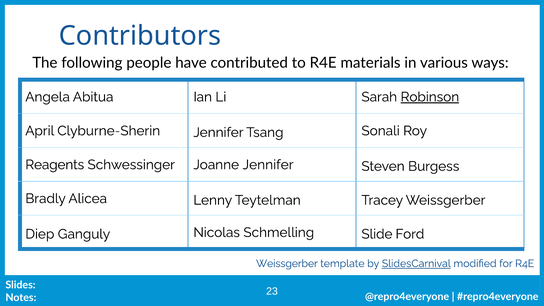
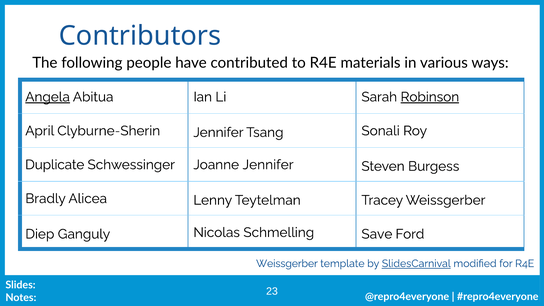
Angela underline: none -> present (48, 97)
Reagents: Reagents -> Duplicate (55, 165)
Slide: Slide -> Save (377, 234)
